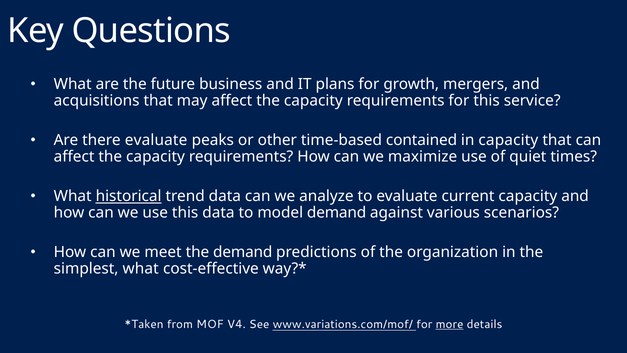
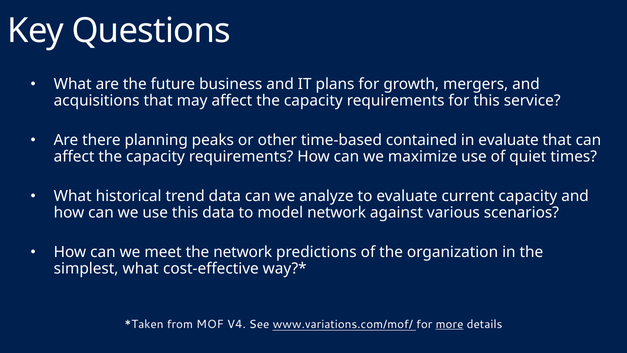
there evaluate: evaluate -> planning (156, 140)
in capacity: capacity -> evaluate (509, 140)
historical underline: present -> none (129, 196)
model demand: demand -> network (337, 213)
the demand: demand -> network (243, 252)
